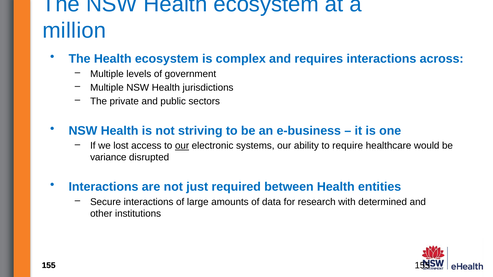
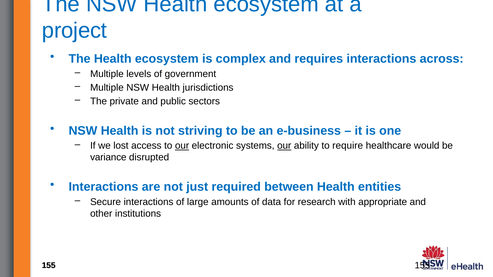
million: million -> project (74, 31)
our underline: none -> present (284, 146)
determined: determined -> appropriate (383, 202)
